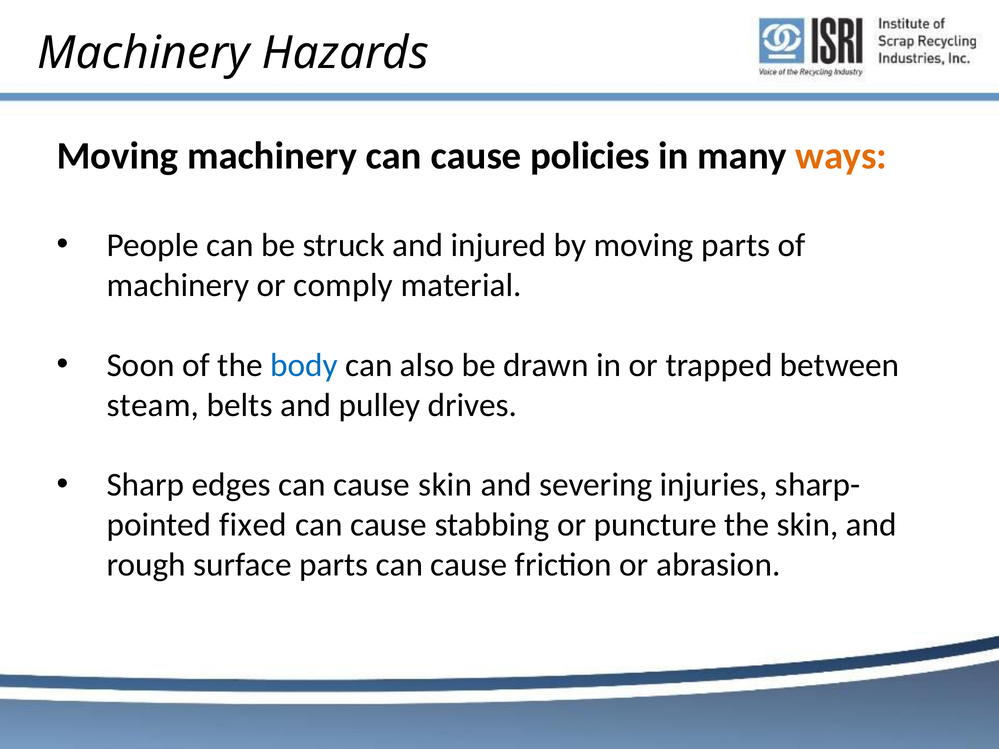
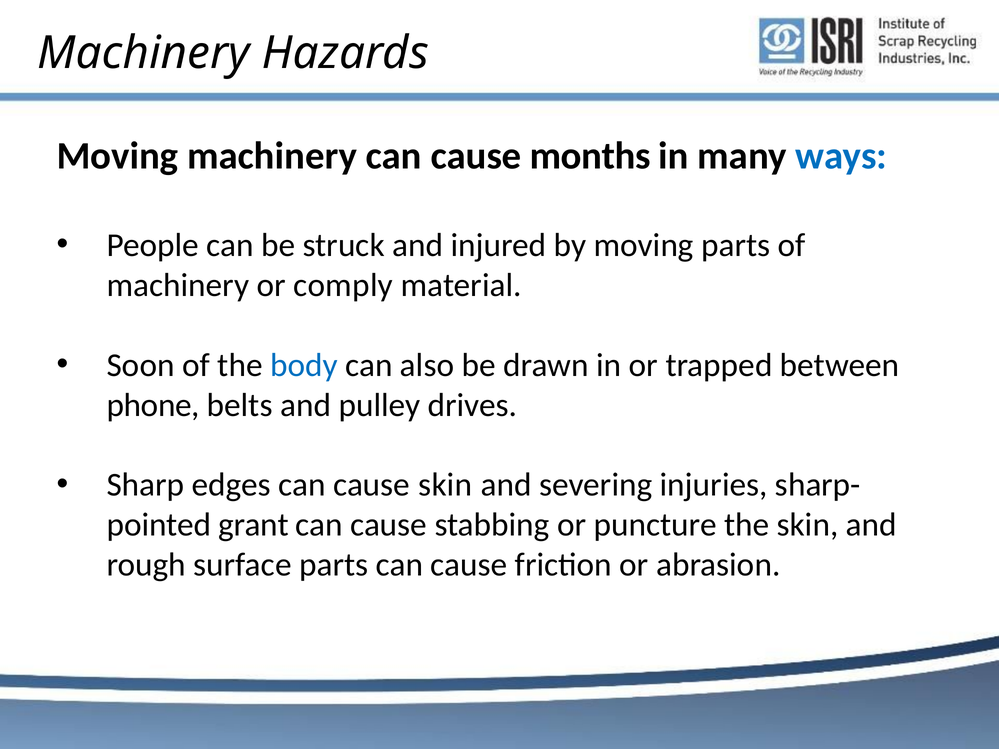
policies: policies -> months (590, 156)
ways colour: orange -> blue (841, 156)
steam: steam -> phone (153, 405)
fixed: fixed -> grant (253, 525)
